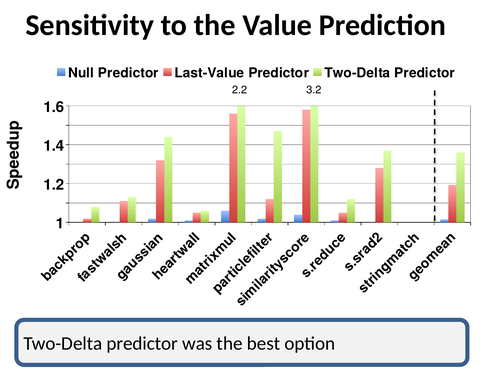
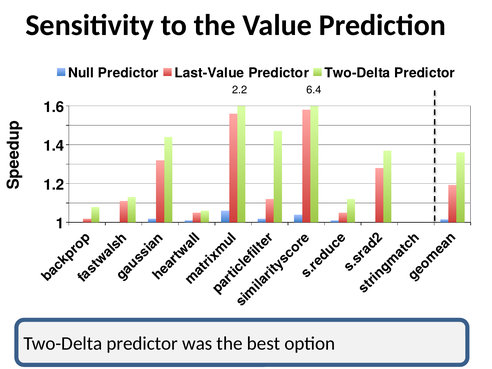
3.2: 3.2 -> 6.4 (314, 90)
